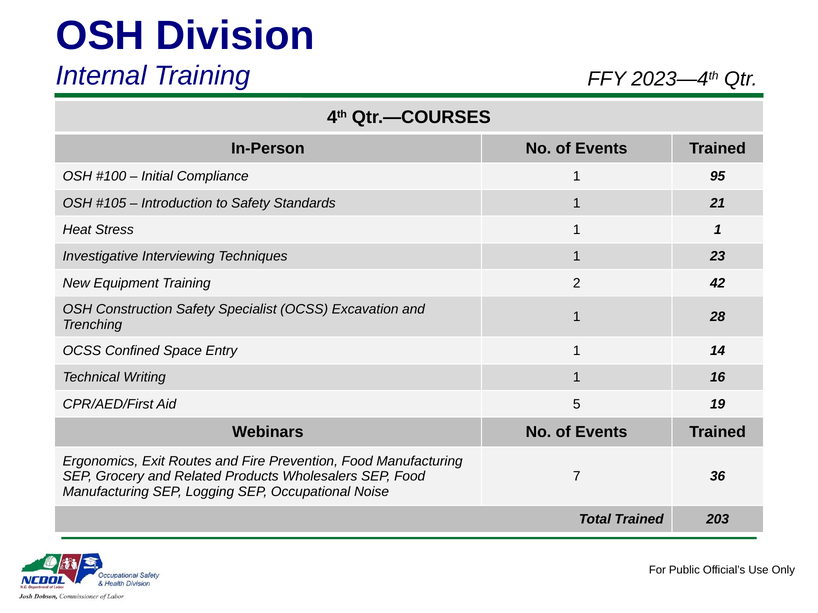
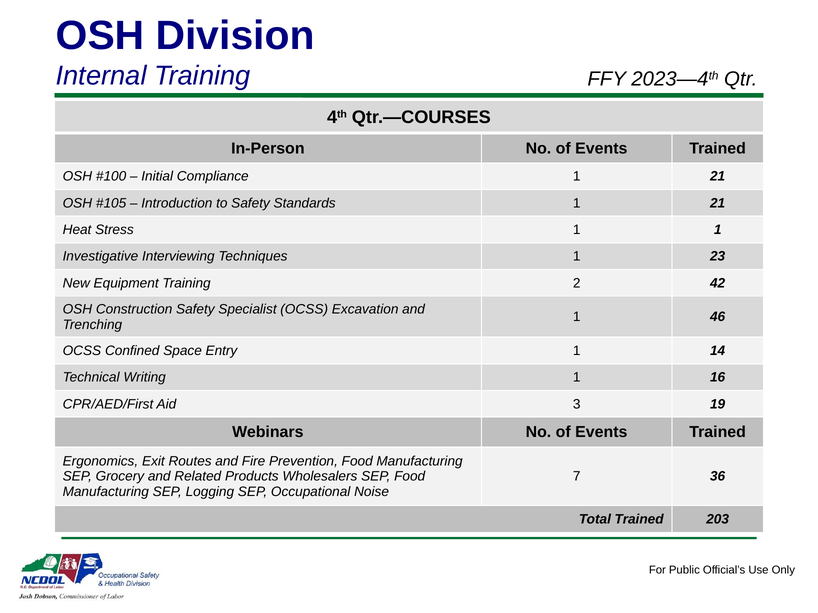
Compliance 1 95: 95 -> 21 (718, 177)
28: 28 -> 46 (718, 317)
5: 5 -> 3 (577, 404)
